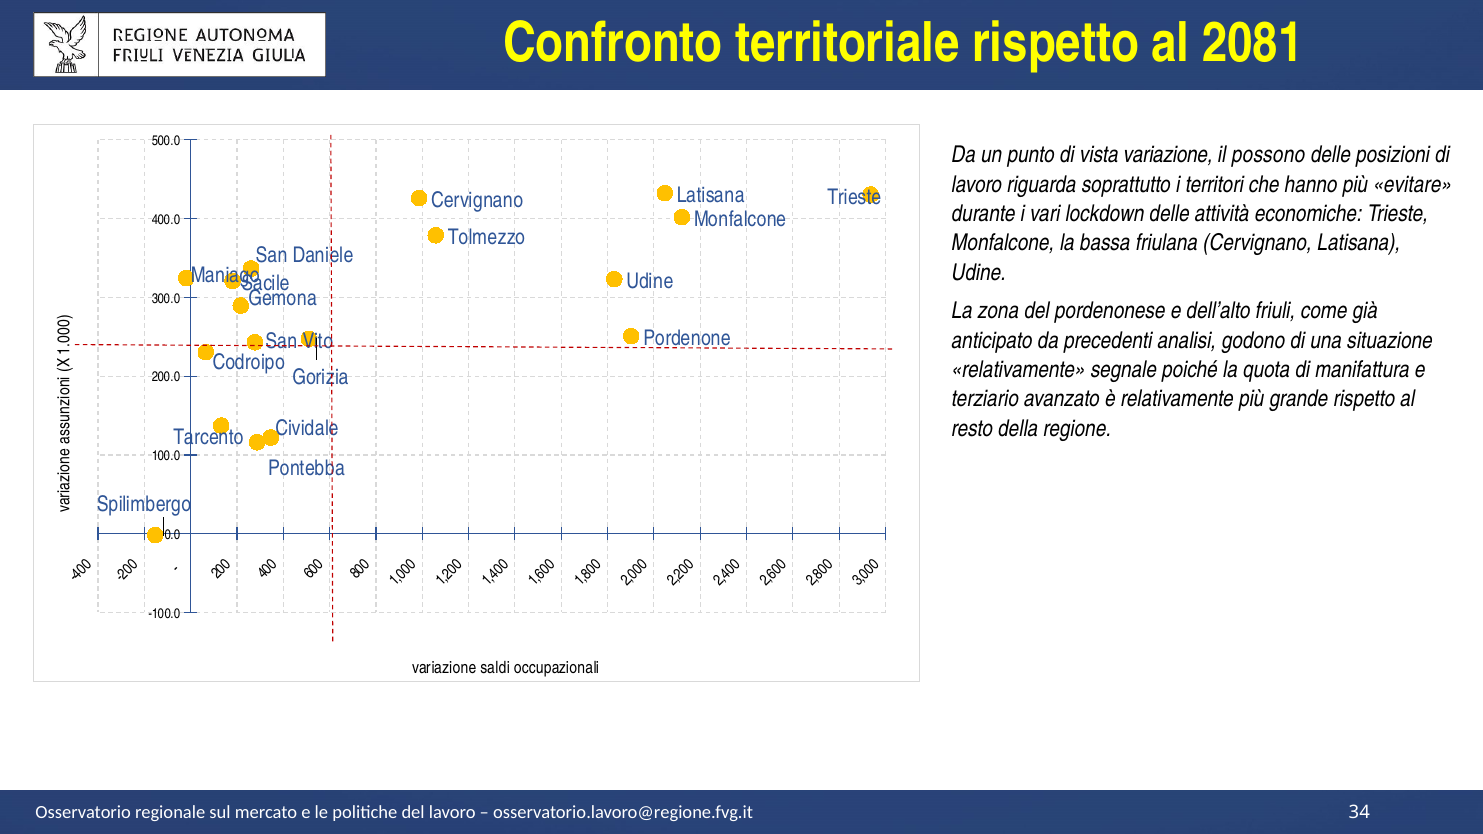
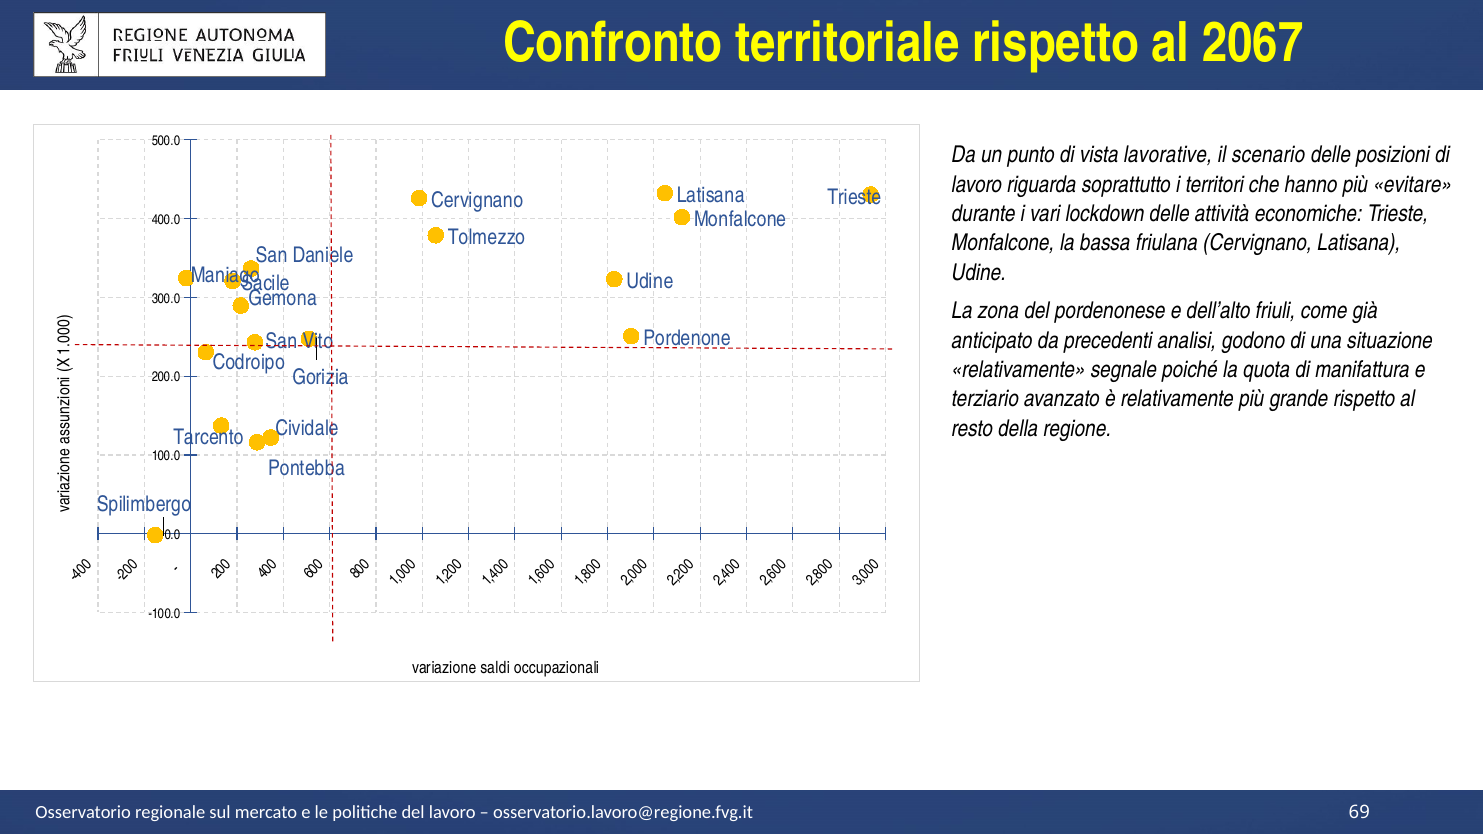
2081: 2081 -> 2067 (1253, 43)
vista variazione: variazione -> lavorative (1168, 155)
possono: possono -> scenario (1269, 155)
34: 34 -> 69 (1359, 813)
